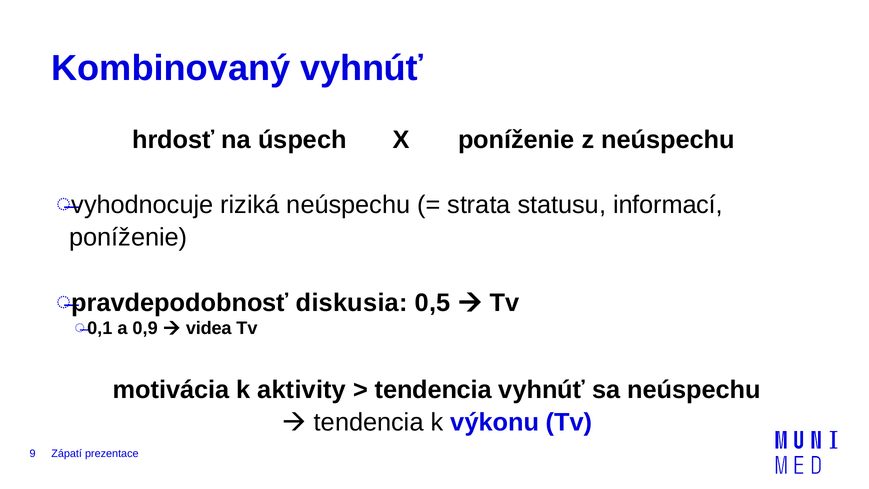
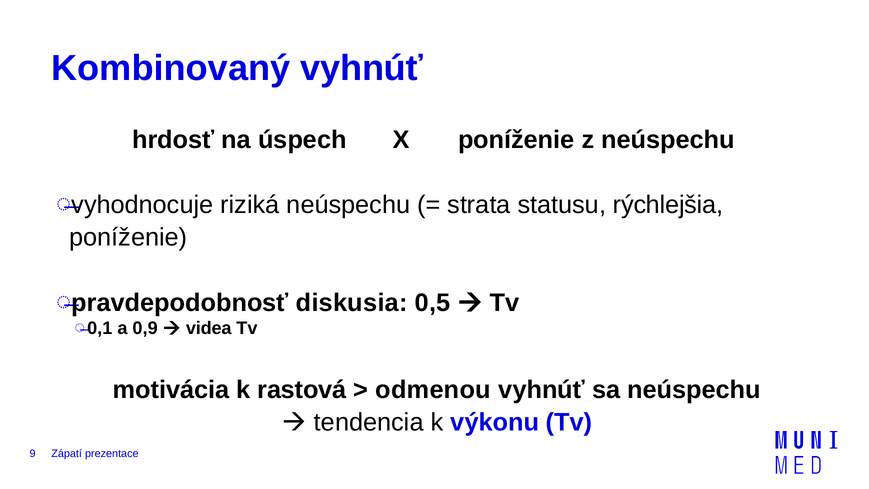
informací: informací -> rýchlejšia (668, 205)
aktivity: aktivity -> rastová (302, 390)
tendencia: tendencia -> odmenou (433, 390)
